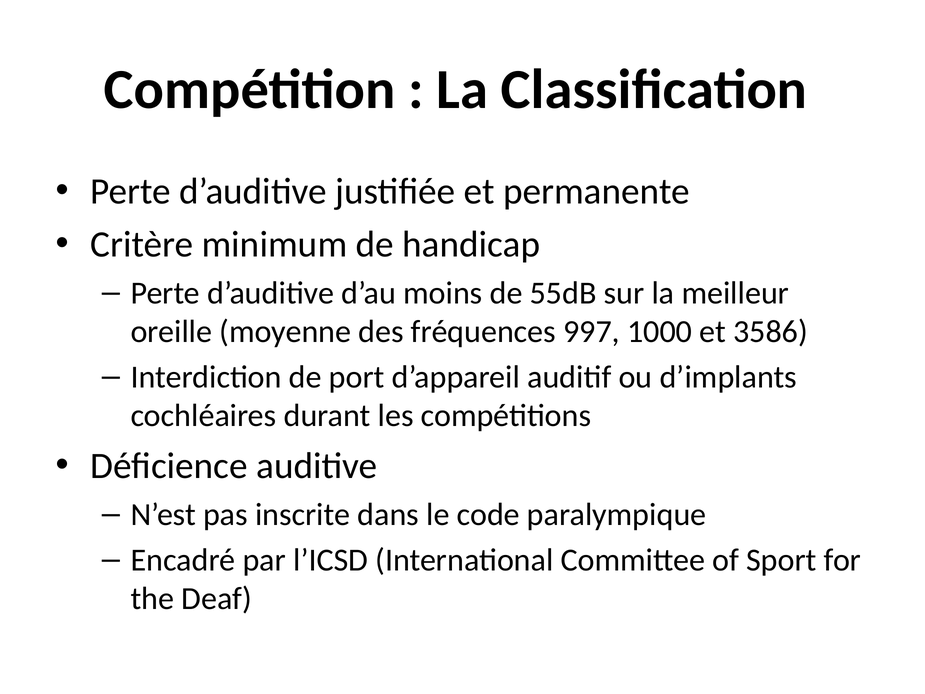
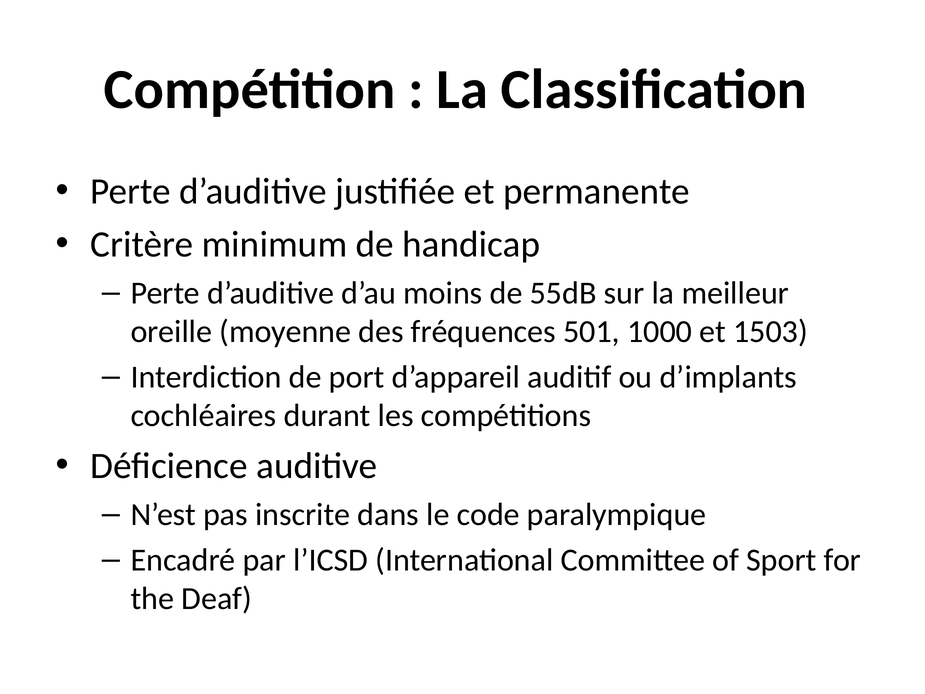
997: 997 -> 501 (592, 331)
3586: 3586 -> 1503 (770, 331)
